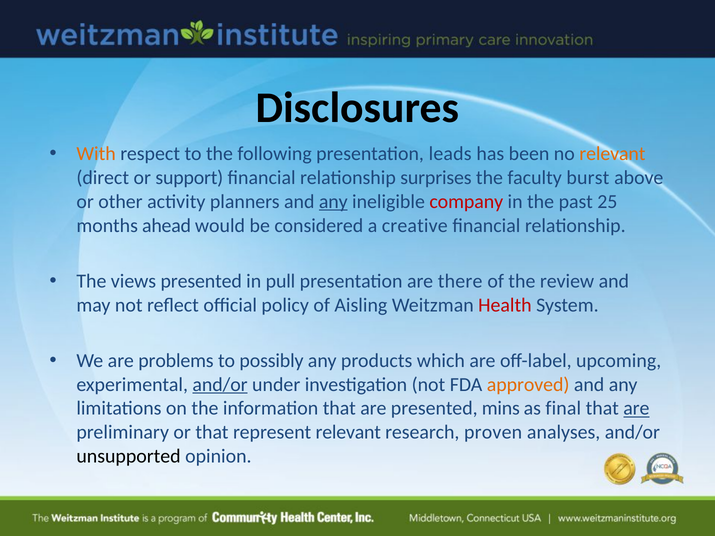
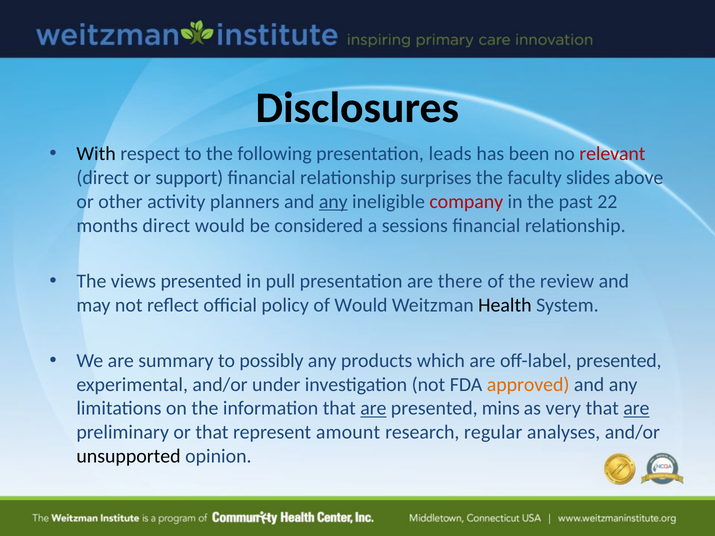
With colour: orange -> black (96, 154)
relevant colour: orange -> red (612, 154)
burst: burst -> slides (588, 178)
25: 25 -> 22 (607, 202)
months ahead: ahead -> direct (166, 226)
creative: creative -> sessions (415, 226)
of Aisling: Aisling -> Would (361, 305)
Health colour: red -> black (505, 305)
problems: problems -> summary (176, 361)
off-label upcoming: upcoming -> presented (619, 361)
and/or underline: present -> none (220, 385)
are underline: none -> present (373, 409)
final: final -> very (563, 409)
represent relevant: relevant -> amount (348, 432)
proven: proven -> regular (493, 432)
